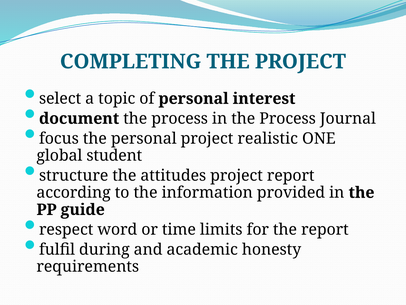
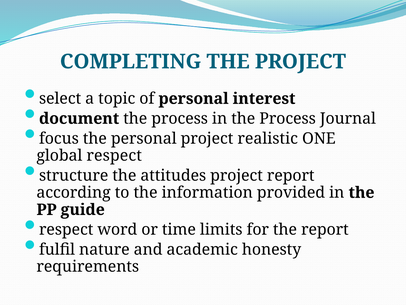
global student: student -> respect (114, 155)
during: during -> nature (104, 249)
